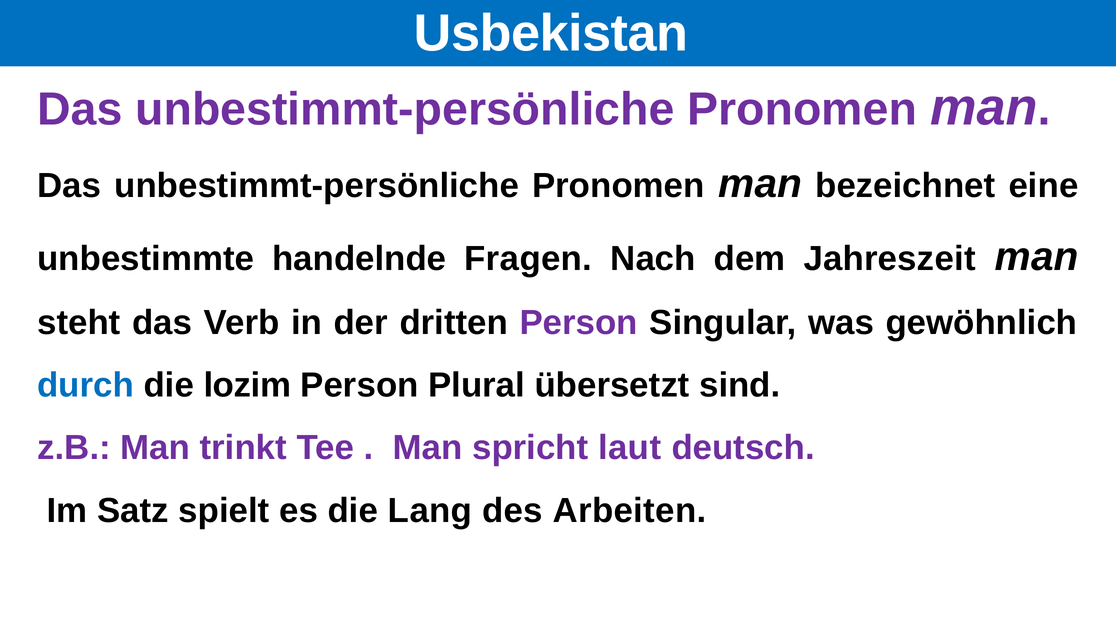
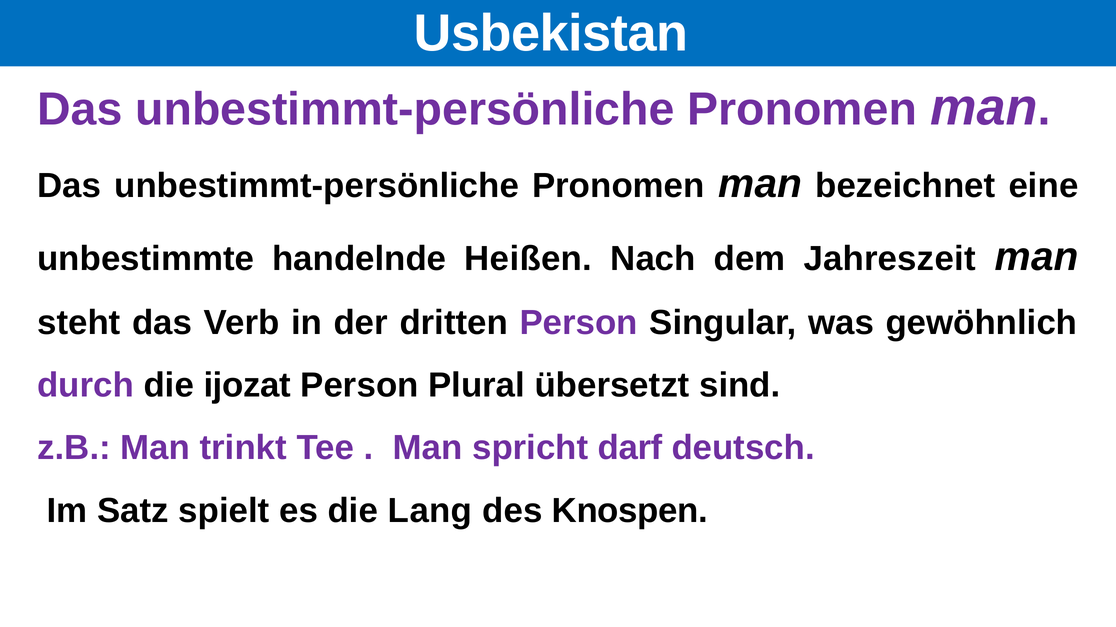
Fragen: Fragen -> Heißen (528, 259)
durch colour: blue -> purple (86, 386)
lozim: lozim -> ijozat (247, 386)
laut: laut -> darf (630, 448)
Arbeiten: Arbeiten -> Knospen (630, 511)
